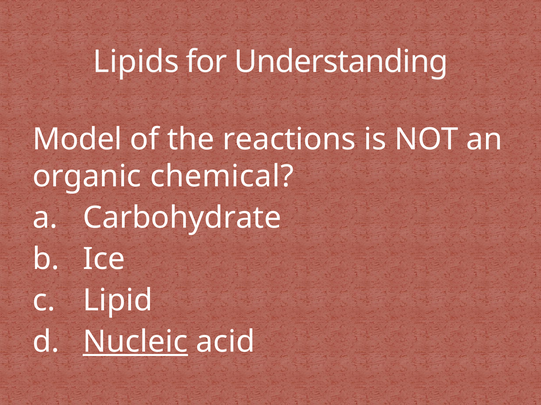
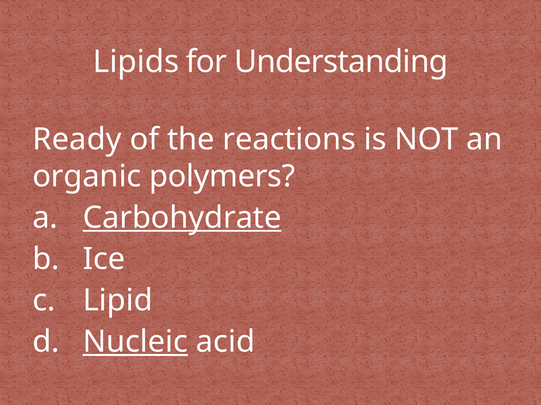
Model: Model -> Ready (77, 140)
chemical: chemical -> polymers (222, 177)
Carbohydrate underline: none -> present (182, 218)
